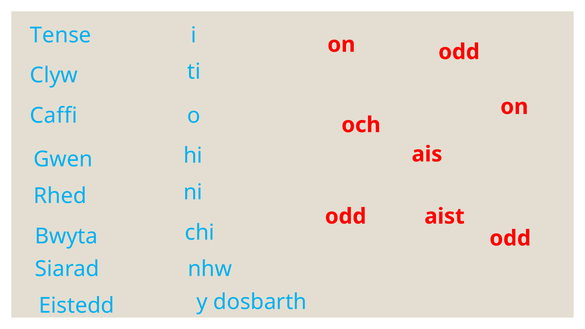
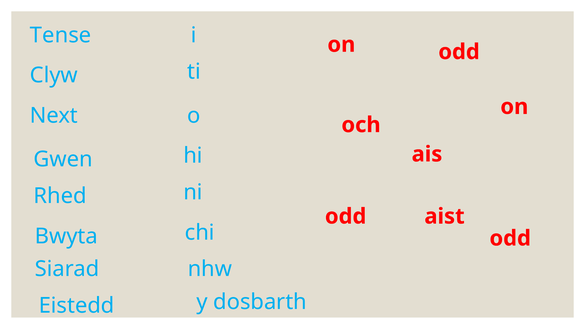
Caffi: Caffi -> Next (54, 116)
